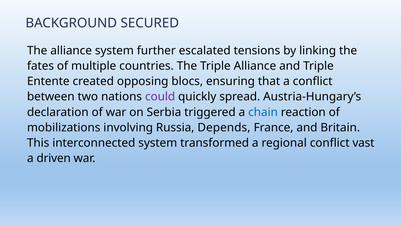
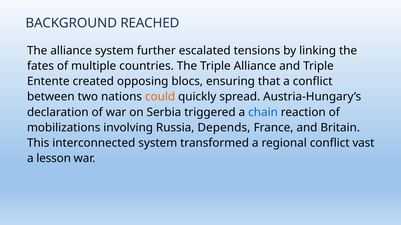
SECURED: SECURED -> REACHED (150, 23)
could colour: purple -> orange (160, 97)
driven: driven -> lesson (54, 159)
